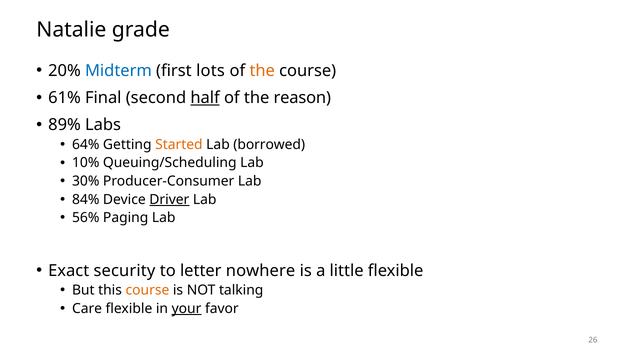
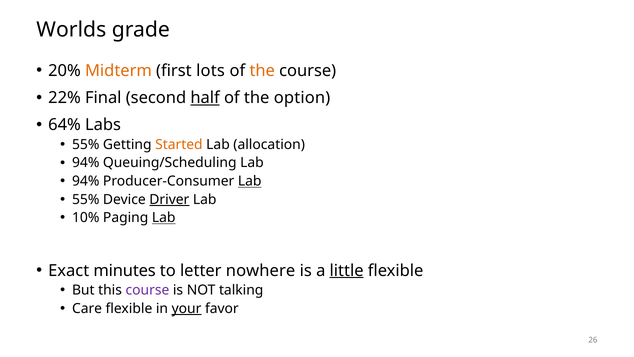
Natalie: Natalie -> Worlds (71, 30)
Midterm colour: blue -> orange (118, 71)
61%: 61% -> 22% (65, 98)
reason: reason -> option (302, 98)
89%: 89% -> 64% (65, 125)
64%: 64% -> 55% (86, 144)
borrowed: borrowed -> allocation (269, 144)
10%: 10% -> 94% (86, 163)
30%: 30% -> 94% (86, 181)
Lab underline: none -> present (250, 181)
84%: 84% -> 55% (86, 199)
56%: 56% -> 10% (86, 218)
Lab underline: none -> present (164, 218)
security: security -> minutes (125, 270)
little underline: none -> present (347, 270)
course colour: orange -> purple (147, 290)
